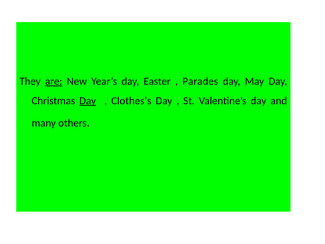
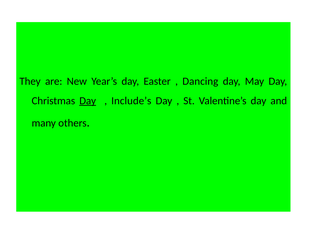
are underline: present -> none (54, 81)
Parades: Parades -> Dancing (200, 81)
Clothes’s: Clothes’s -> Include’s (131, 101)
